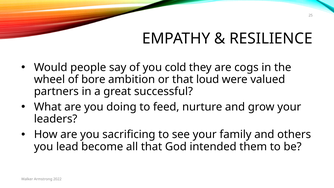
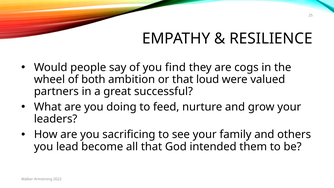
cold: cold -> find (175, 67)
bore: bore -> both (93, 79)
